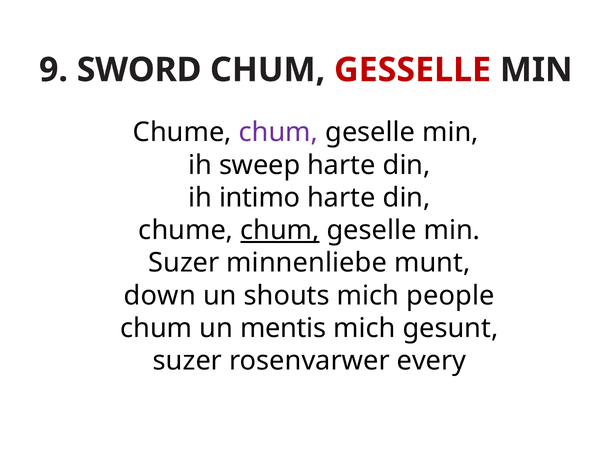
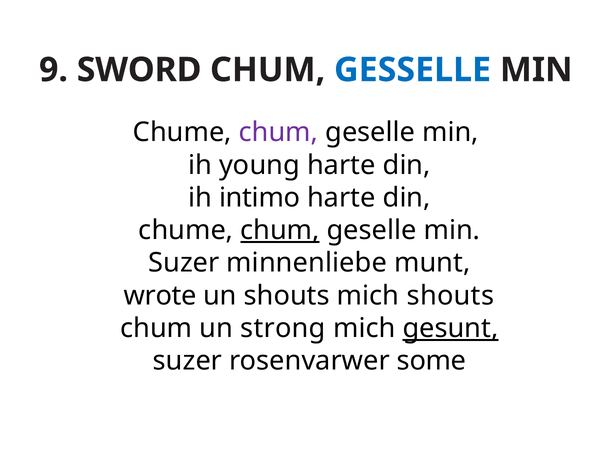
GESSELLE colour: red -> blue (413, 70)
sweep: sweep -> young (260, 165)
down: down -> wrote (160, 296)
mich people: people -> shouts (450, 296)
mentis: mentis -> strong (283, 328)
gesunt underline: none -> present (450, 328)
every: every -> some (432, 361)
